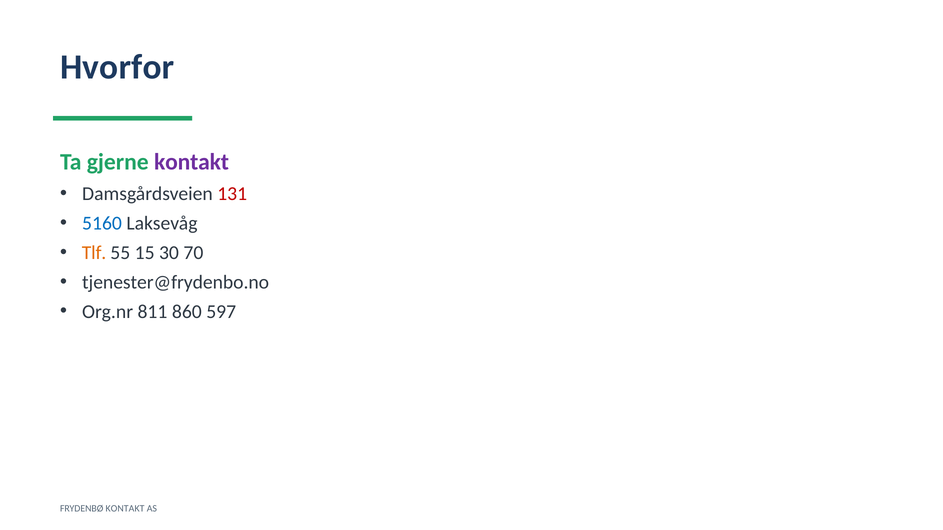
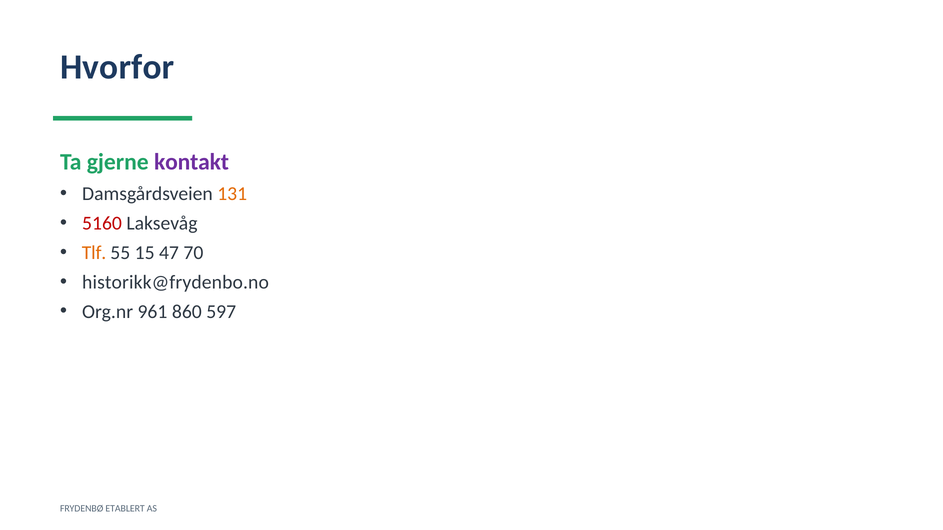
131 colour: red -> orange (232, 194)
5160 colour: blue -> red (102, 223)
30: 30 -> 47 (169, 253)
tjenester@frydenbo.no: tjenester@frydenbo.no -> historikk@frydenbo.no (175, 282)
811: 811 -> 961 (152, 312)
FRYDENBØ KONTAKT: KONTAKT -> ETABLERT (125, 509)
